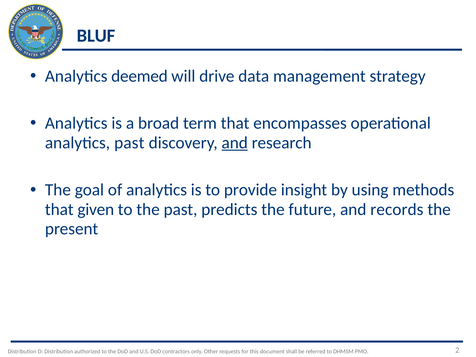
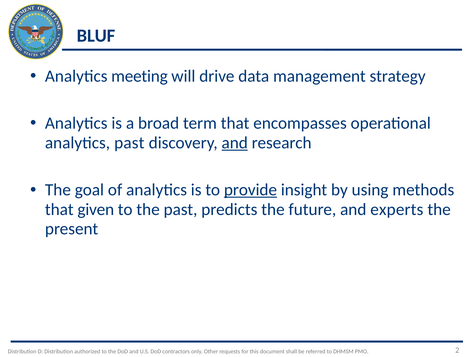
deemed: deemed -> meeting (139, 76)
provide underline: none -> present (250, 190)
records: records -> experts (397, 209)
